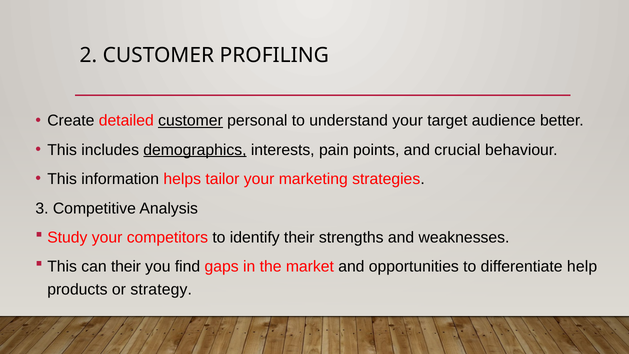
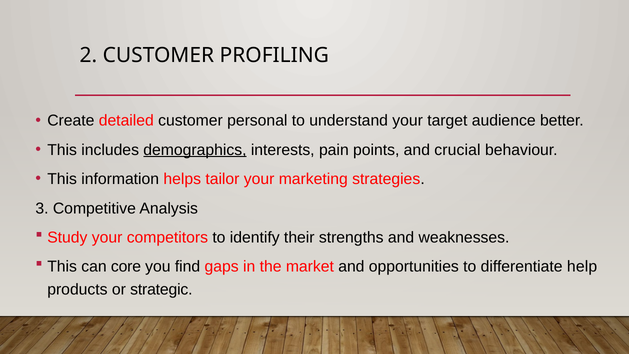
customer underline: present -> none (190, 121)
can their: their -> core (126, 267)
strategy: strategy -> strategic (161, 289)
